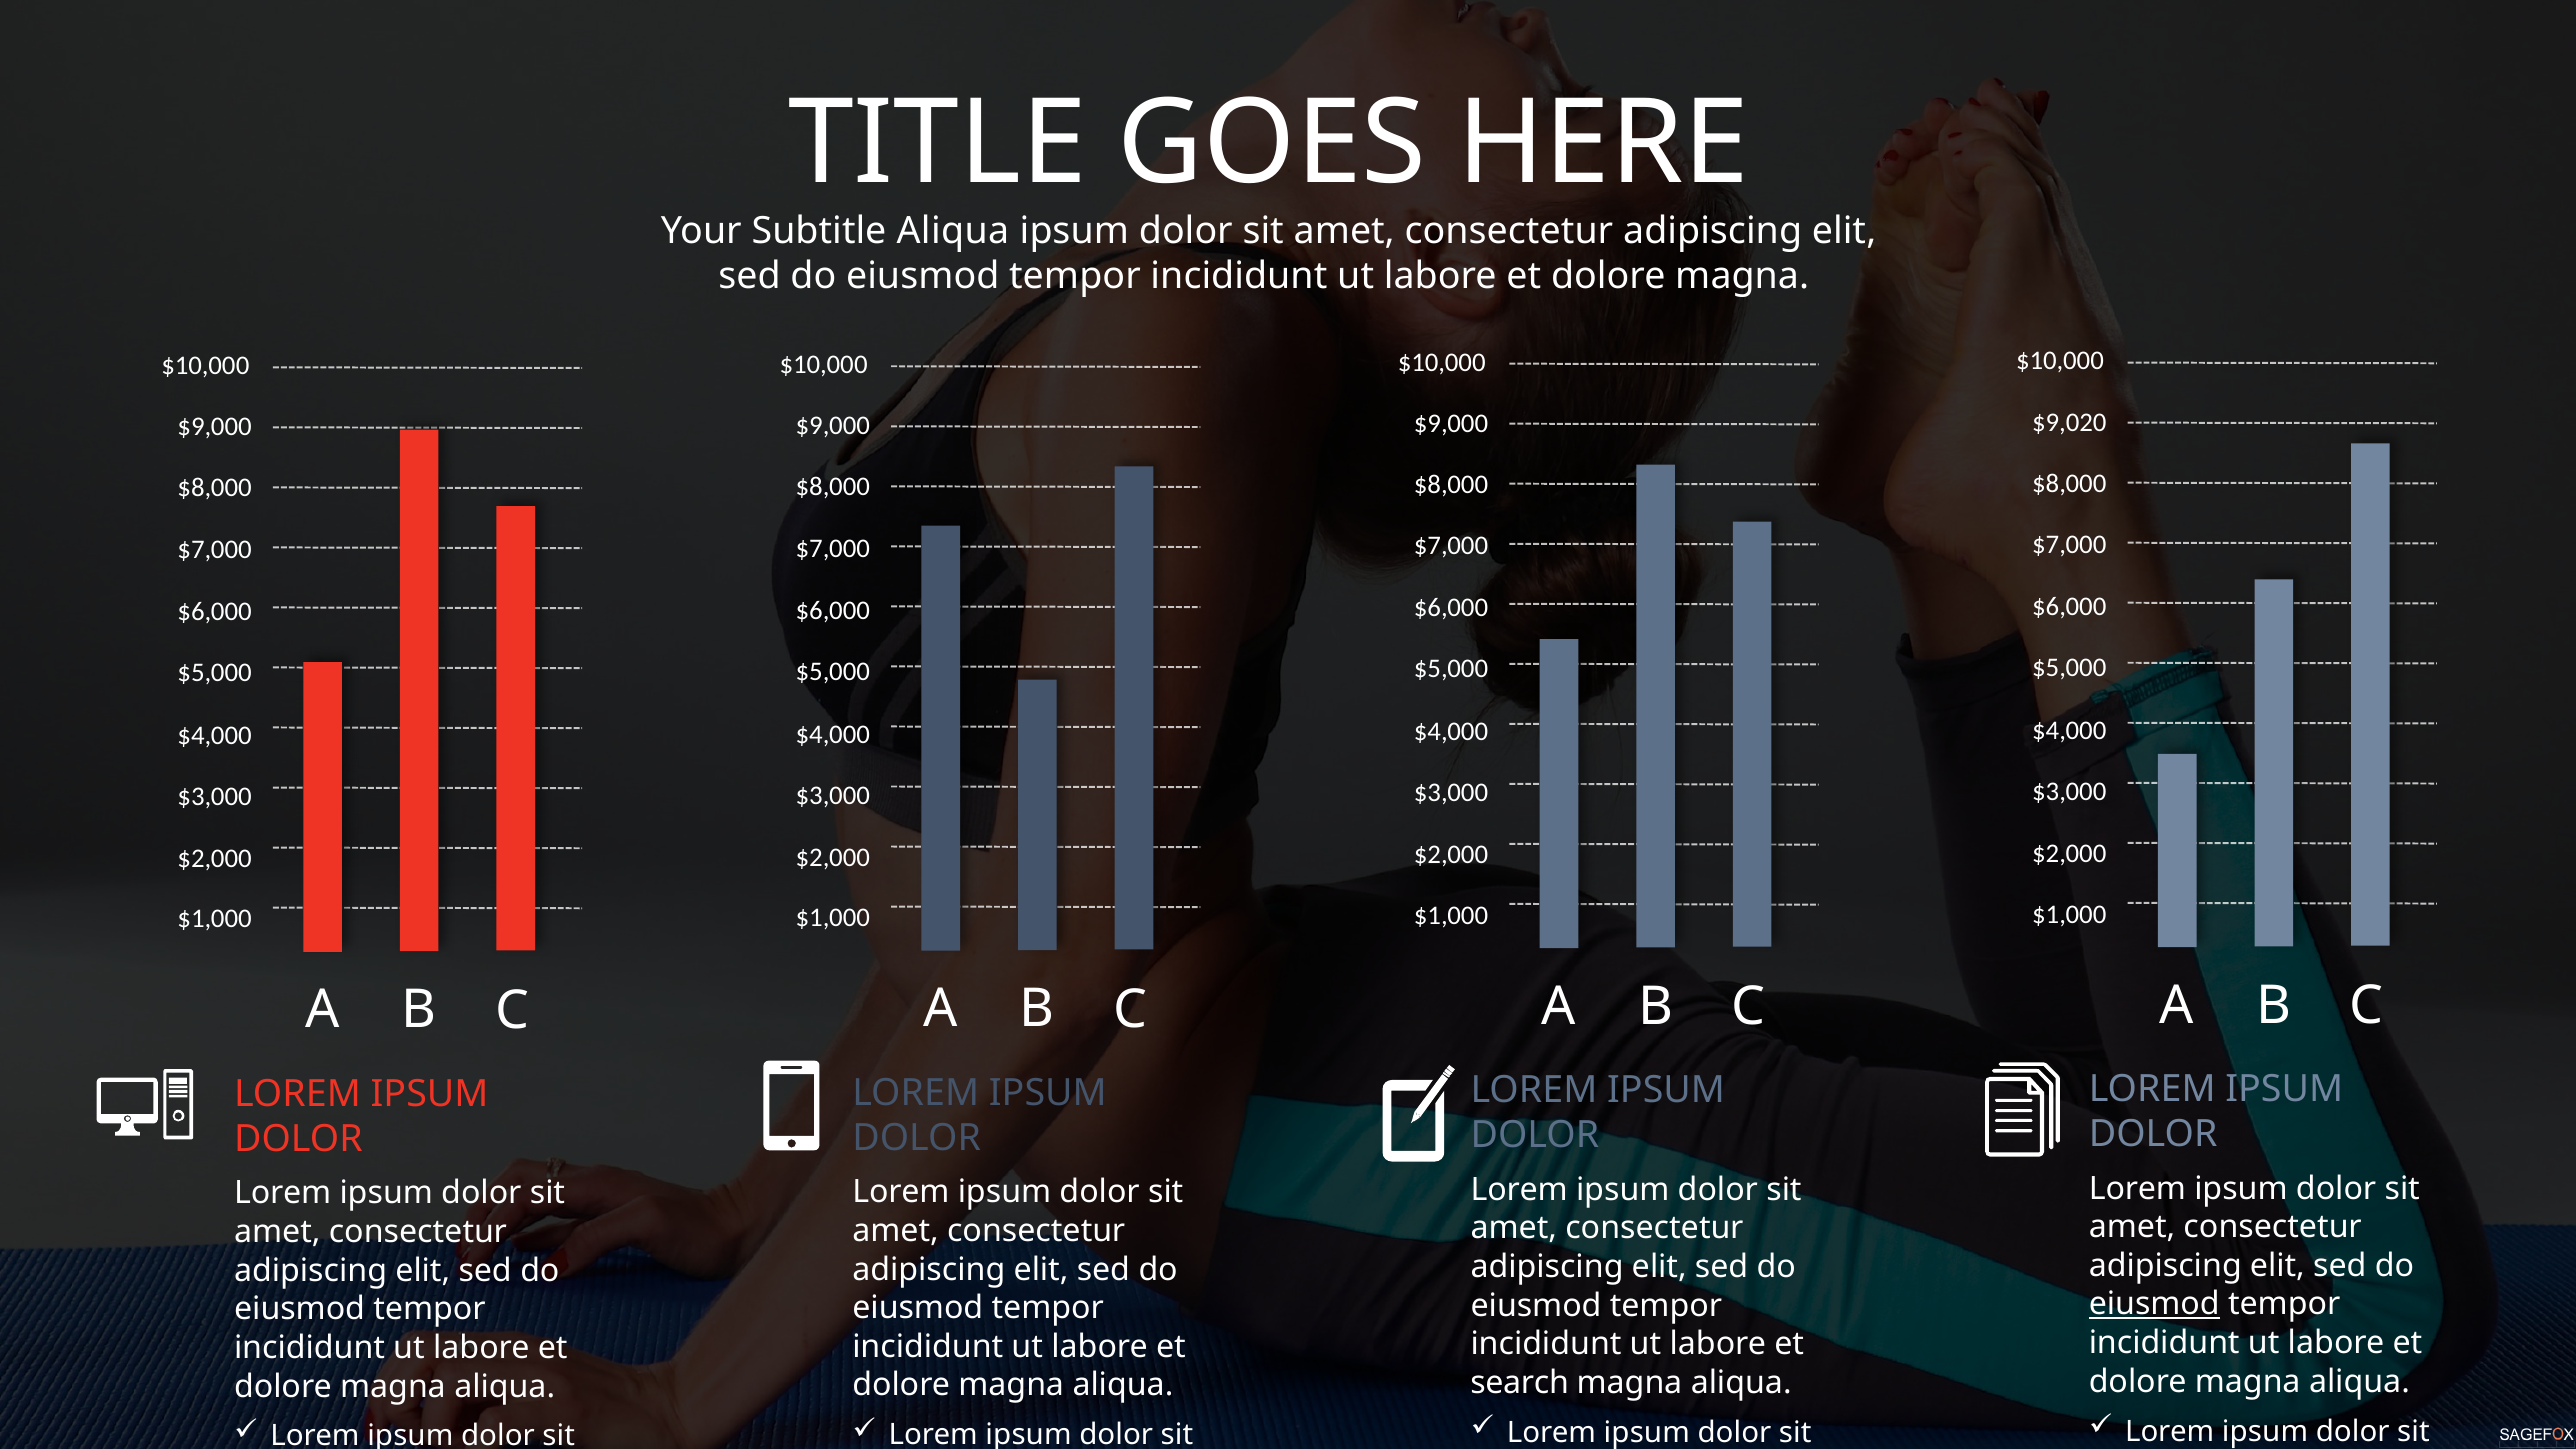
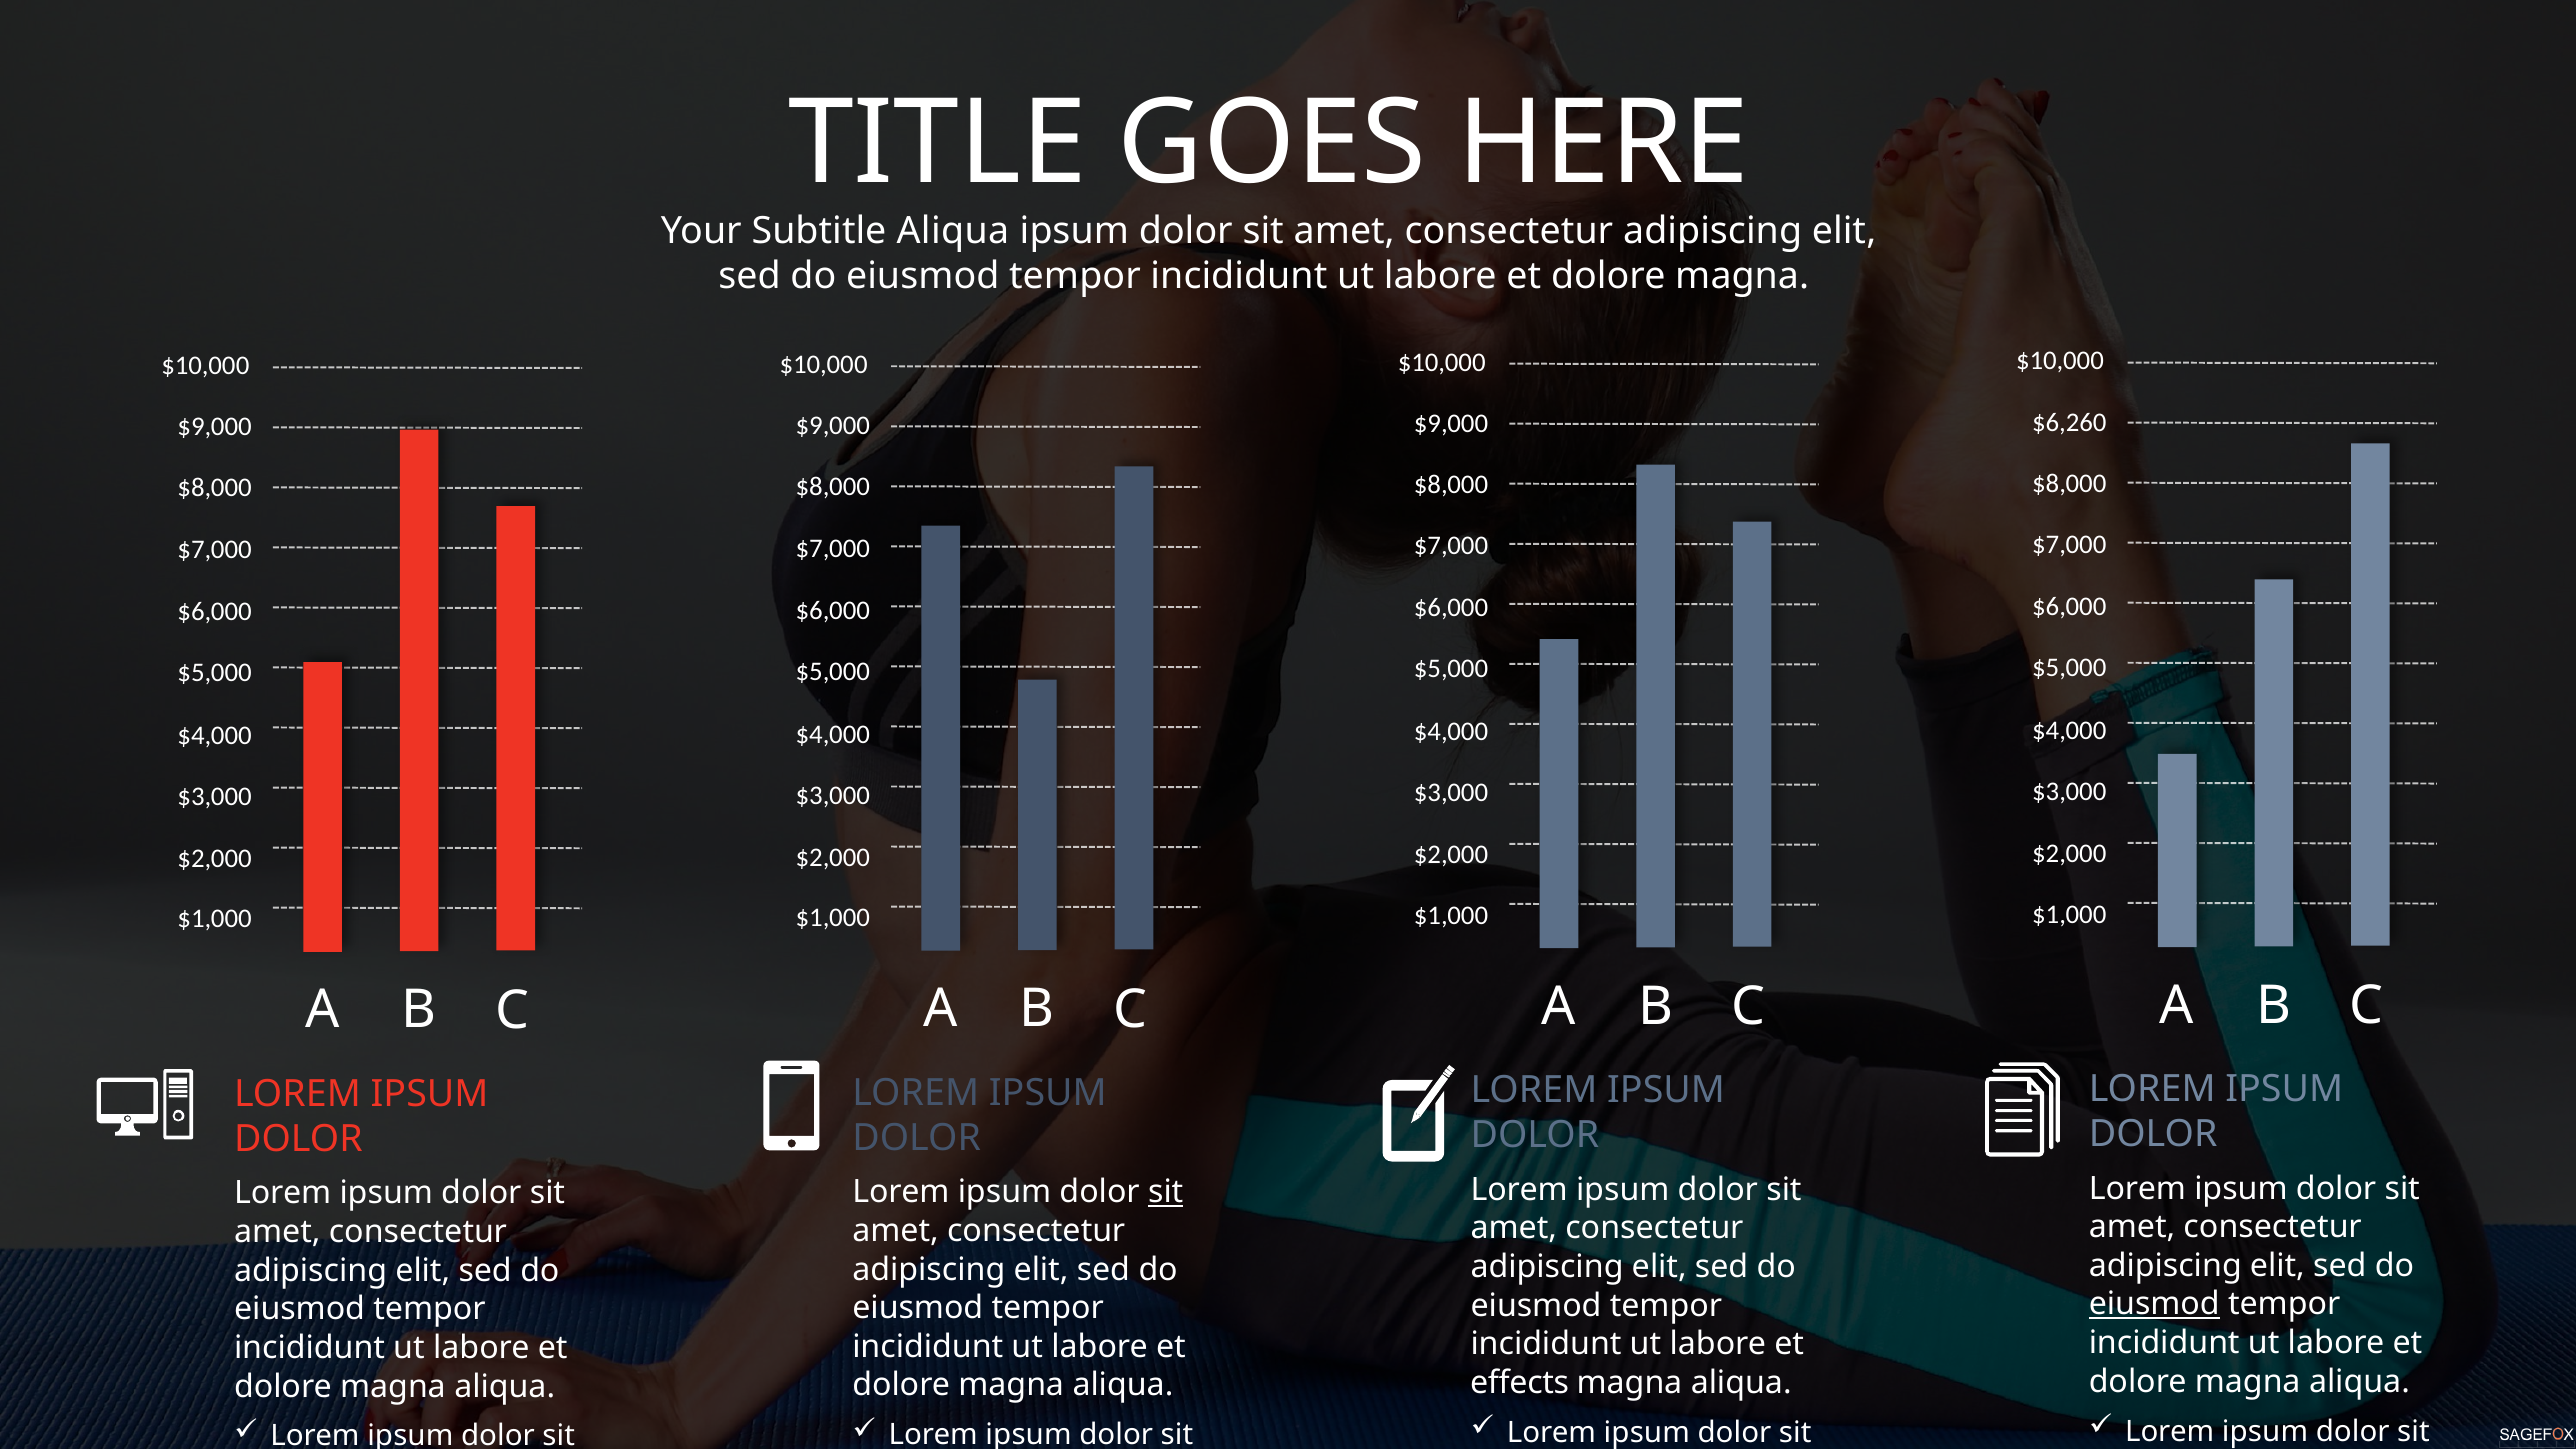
$9,020: $9,020 -> $6,260 (2069, 422)
sit underline: none -> present (1166, 1192)
search: search -> effects (1520, 1383)
